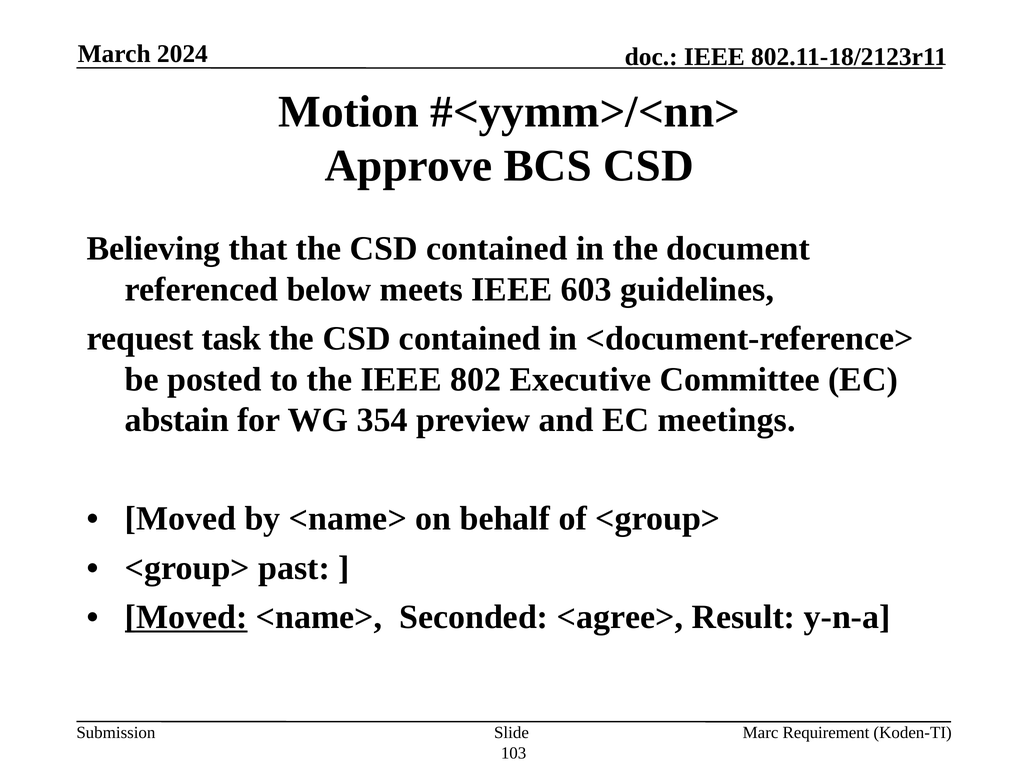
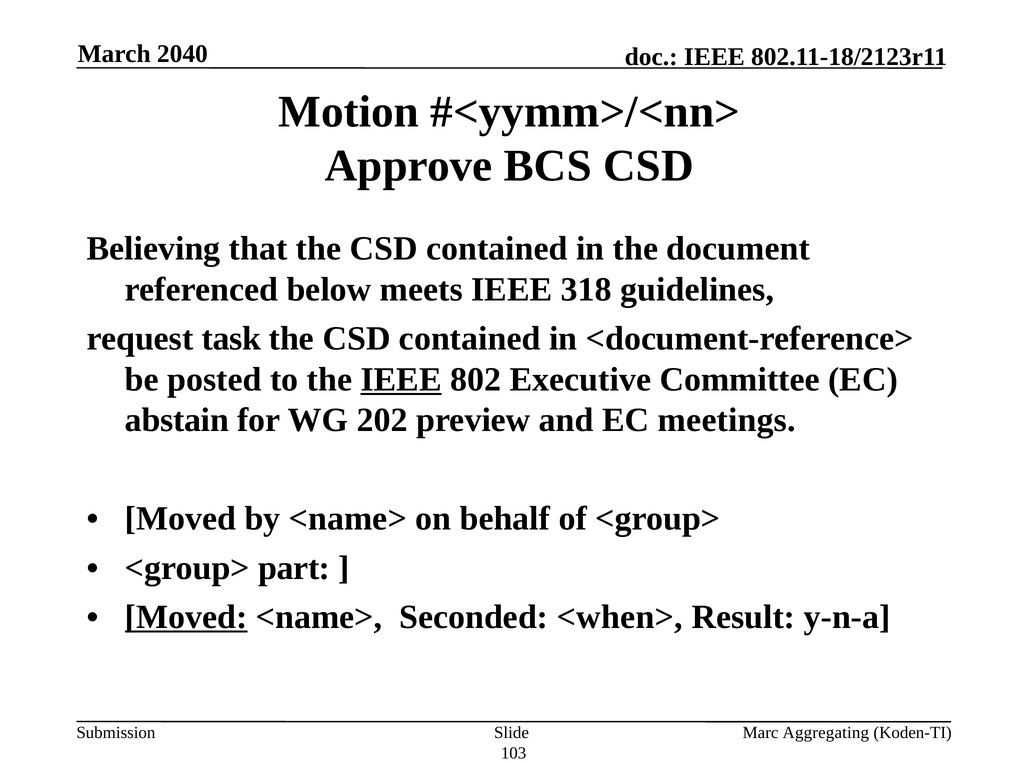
2024: 2024 -> 2040 (182, 54)
603: 603 -> 318 (586, 289)
IEEE underline: none -> present (401, 379)
354: 354 -> 202 (382, 420)
past: past -> part (294, 568)
<agree>: <agree> -> <when> (620, 617)
Requirement: Requirement -> Aggregating (826, 733)
